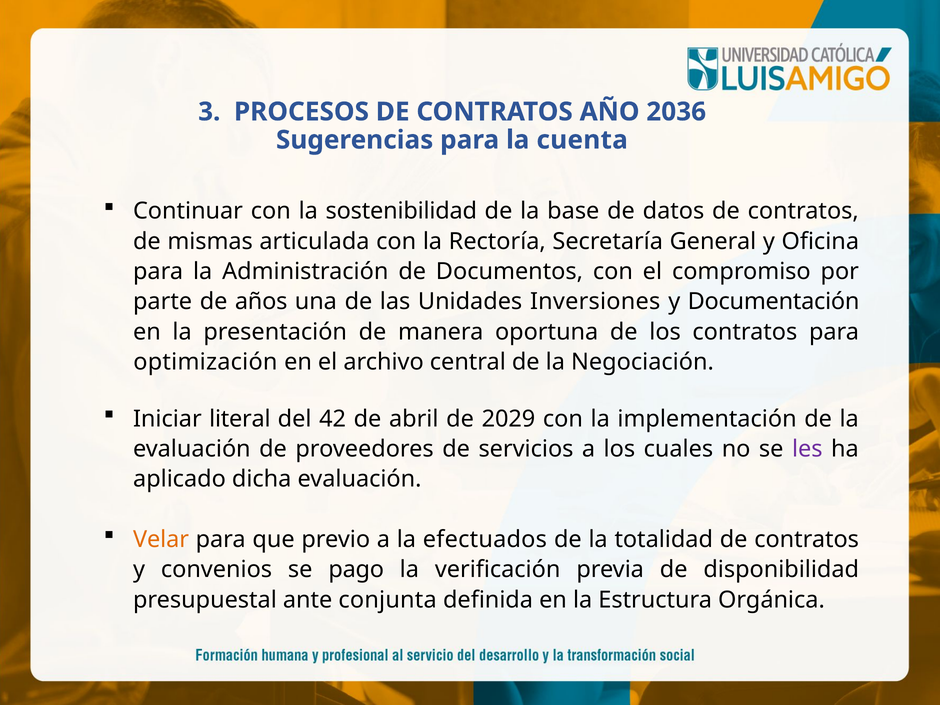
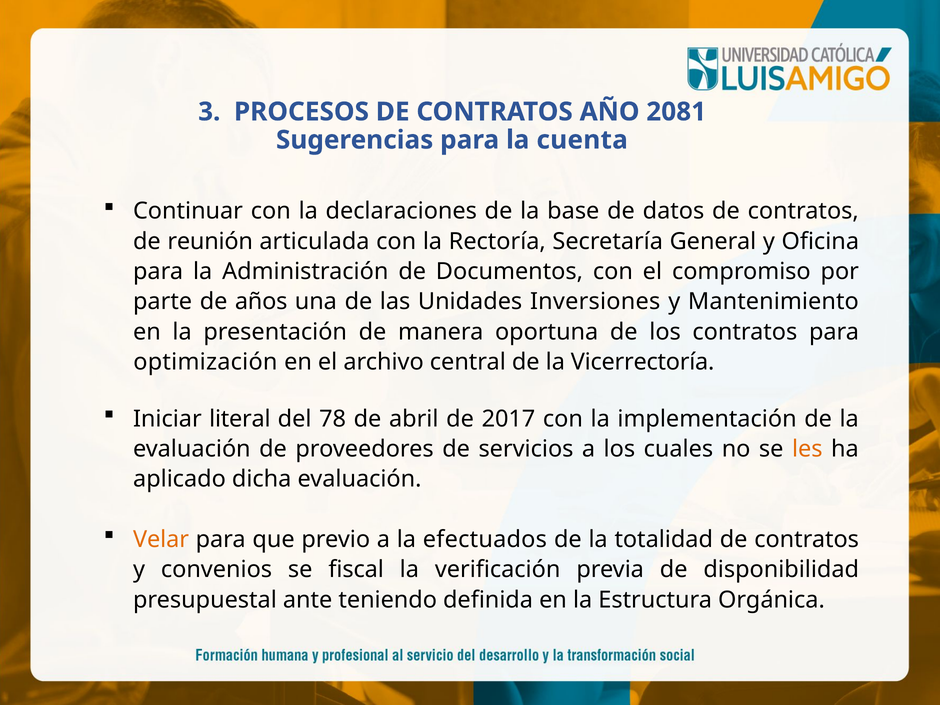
2036: 2036 -> 2081 (676, 112)
sostenibilidad: sostenibilidad -> declaraciones (401, 211)
mismas: mismas -> reunión (210, 241)
Documentación: Documentación -> Mantenimiento (773, 302)
Negociación: Negociación -> Vicerrectoría (643, 362)
42: 42 -> 78 (333, 419)
2029: 2029 -> 2017 (508, 419)
les colour: purple -> orange (807, 449)
pago: pago -> fiscal (356, 570)
conjunta: conjunta -> teniendo (388, 600)
